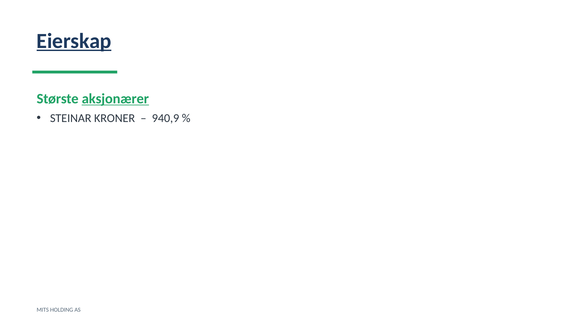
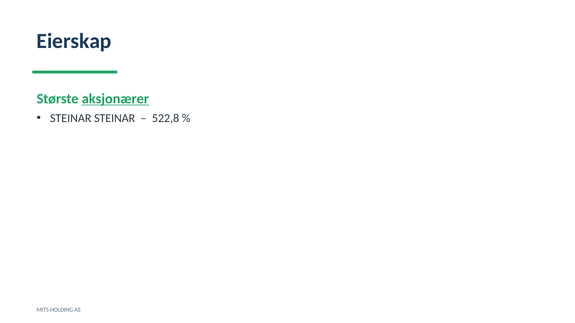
Eierskap underline: present -> none (74, 41)
STEINAR KRONER: KRONER -> STEINAR (115, 118)
940,9: 940,9 -> 522,8 (166, 118)
